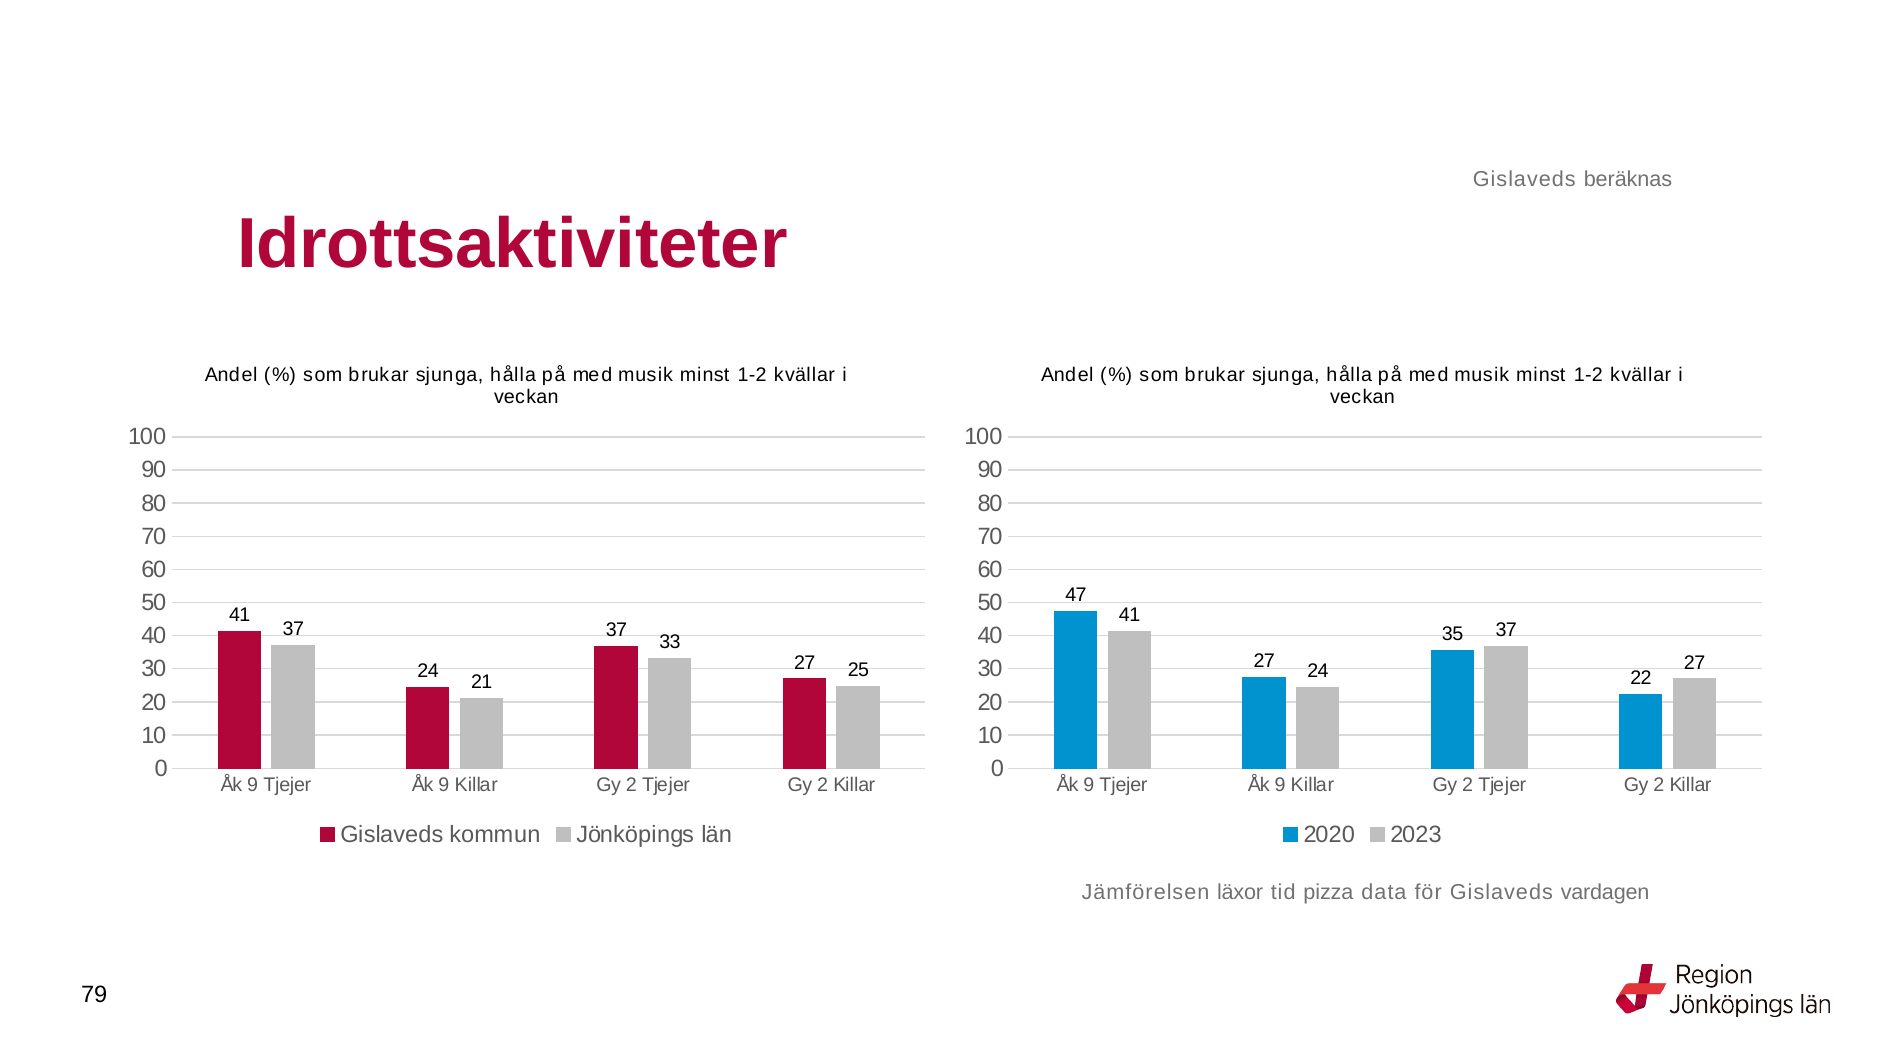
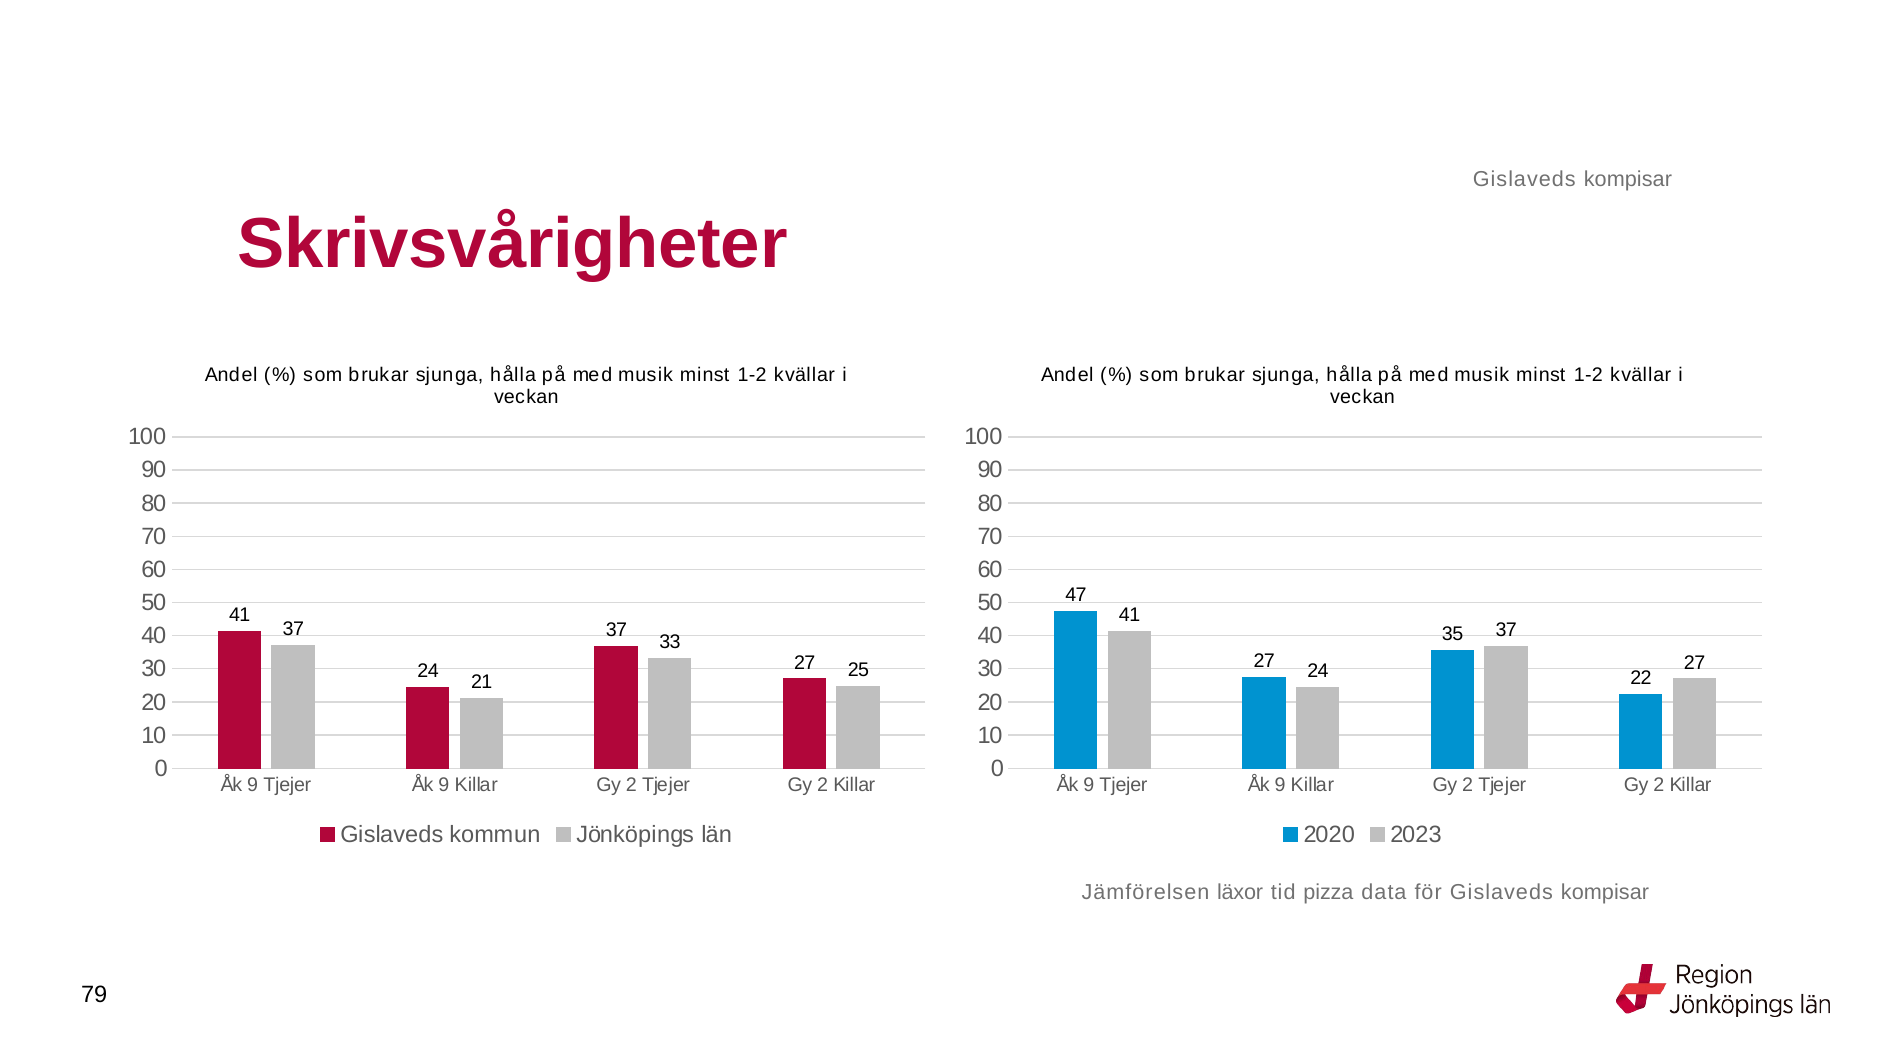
beräknas: beräknas -> kompisar (1628, 179)
Idrottsaktiviteter: Idrottsaktiviteter -> Skrivsvårigheter (512, 245)
för Gislaveds vardagen: vardagen -> kompisar (1605, 893)
